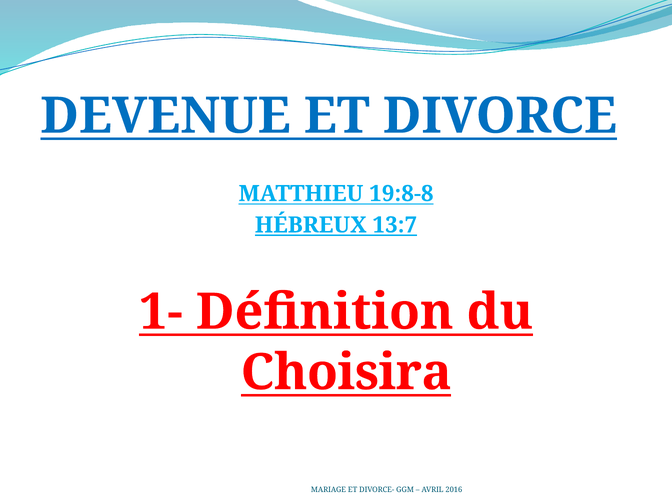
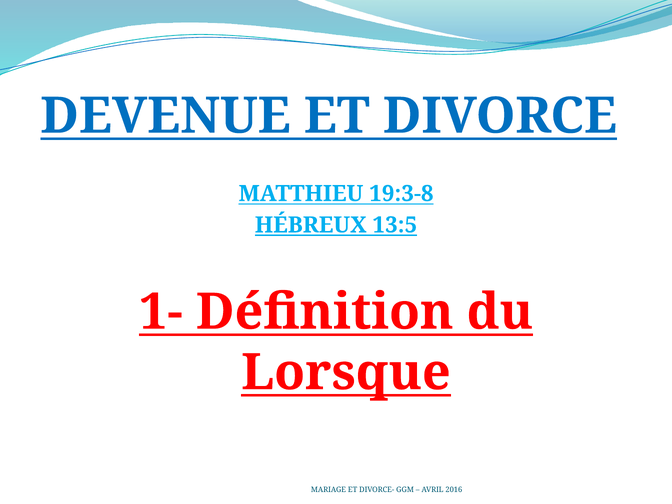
19:8-8: 19:8-8 -> 19:3-8 (401, 194)
13:7: 13:7 -> 13:5 (395, 225)
Choisira: Choisira -> Lorsque (346, 373)
